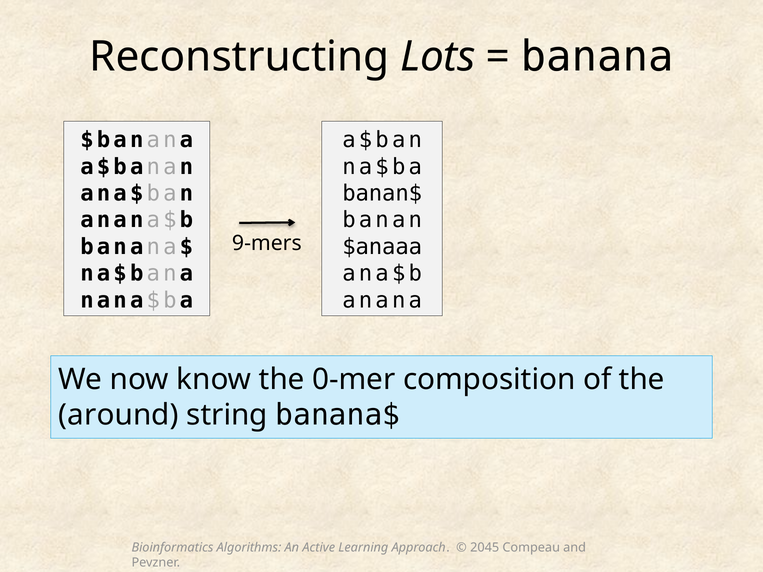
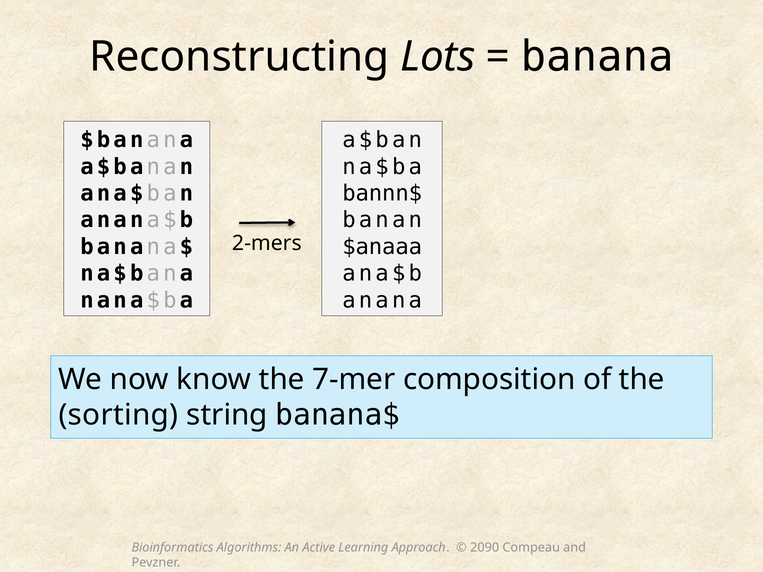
banan$: banan$ -> bannn$ (382, 194)
9-mers: 9-mers -> 2-mers (267, 243)
0-mer: 0-mer -> 7-mer (354, 380)
around: around -> sorting (118, 415)
2045: 2045 -> 2090 (485, 548)
